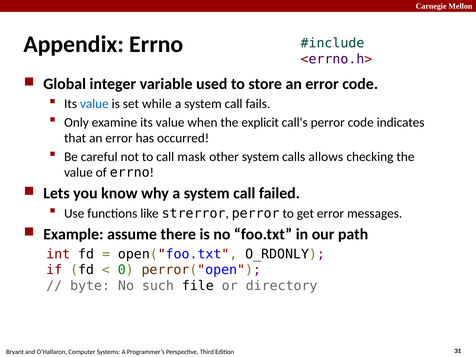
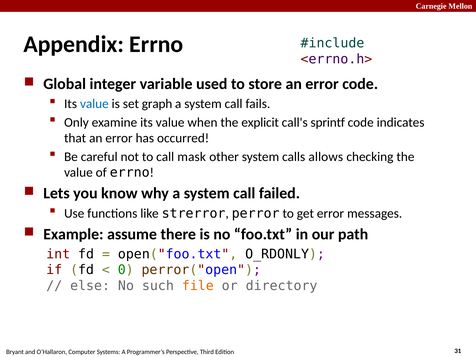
while: while -> graph (157, 104)
call's perror: perror -> sprintf (328, 122)
byte: byte -> else (90, 286)
file colour: black -> orange (198, 286)
